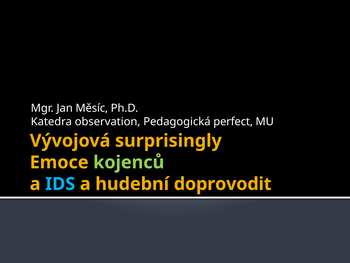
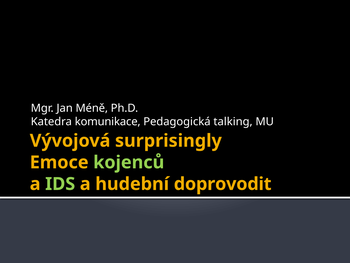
Měsíc: Měsíc -> Méně (92, 108)
observation: observation -> komunikace (108, 121)
perfect: perfect -> talking (233, 121)
IDS colour: light blue -> light green (60, 184)
